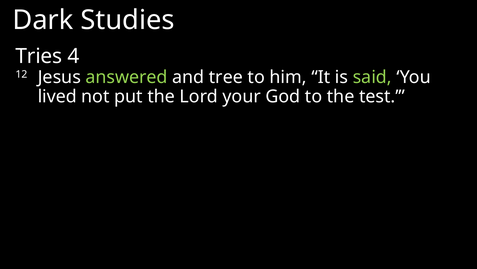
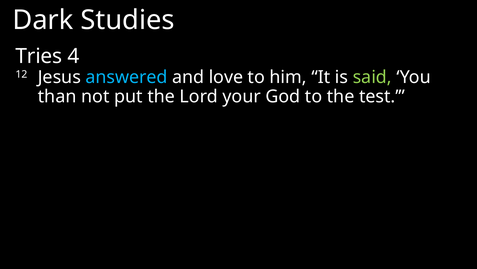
answered colour: light green -> light blue (127, 77)
tree: tree -> love (226, 77)
lived: lived -> than (57, 96)
